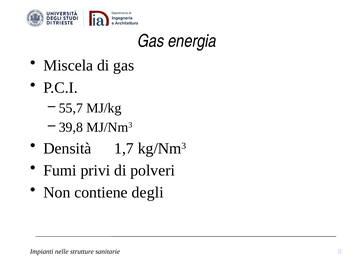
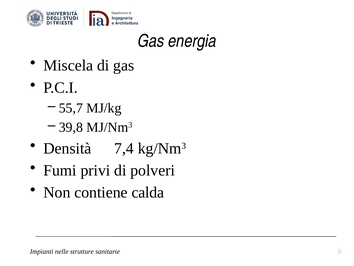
1,7: 1,7 -> 7,4 (124, 148)
degli: degli -> calda (148, 192)
